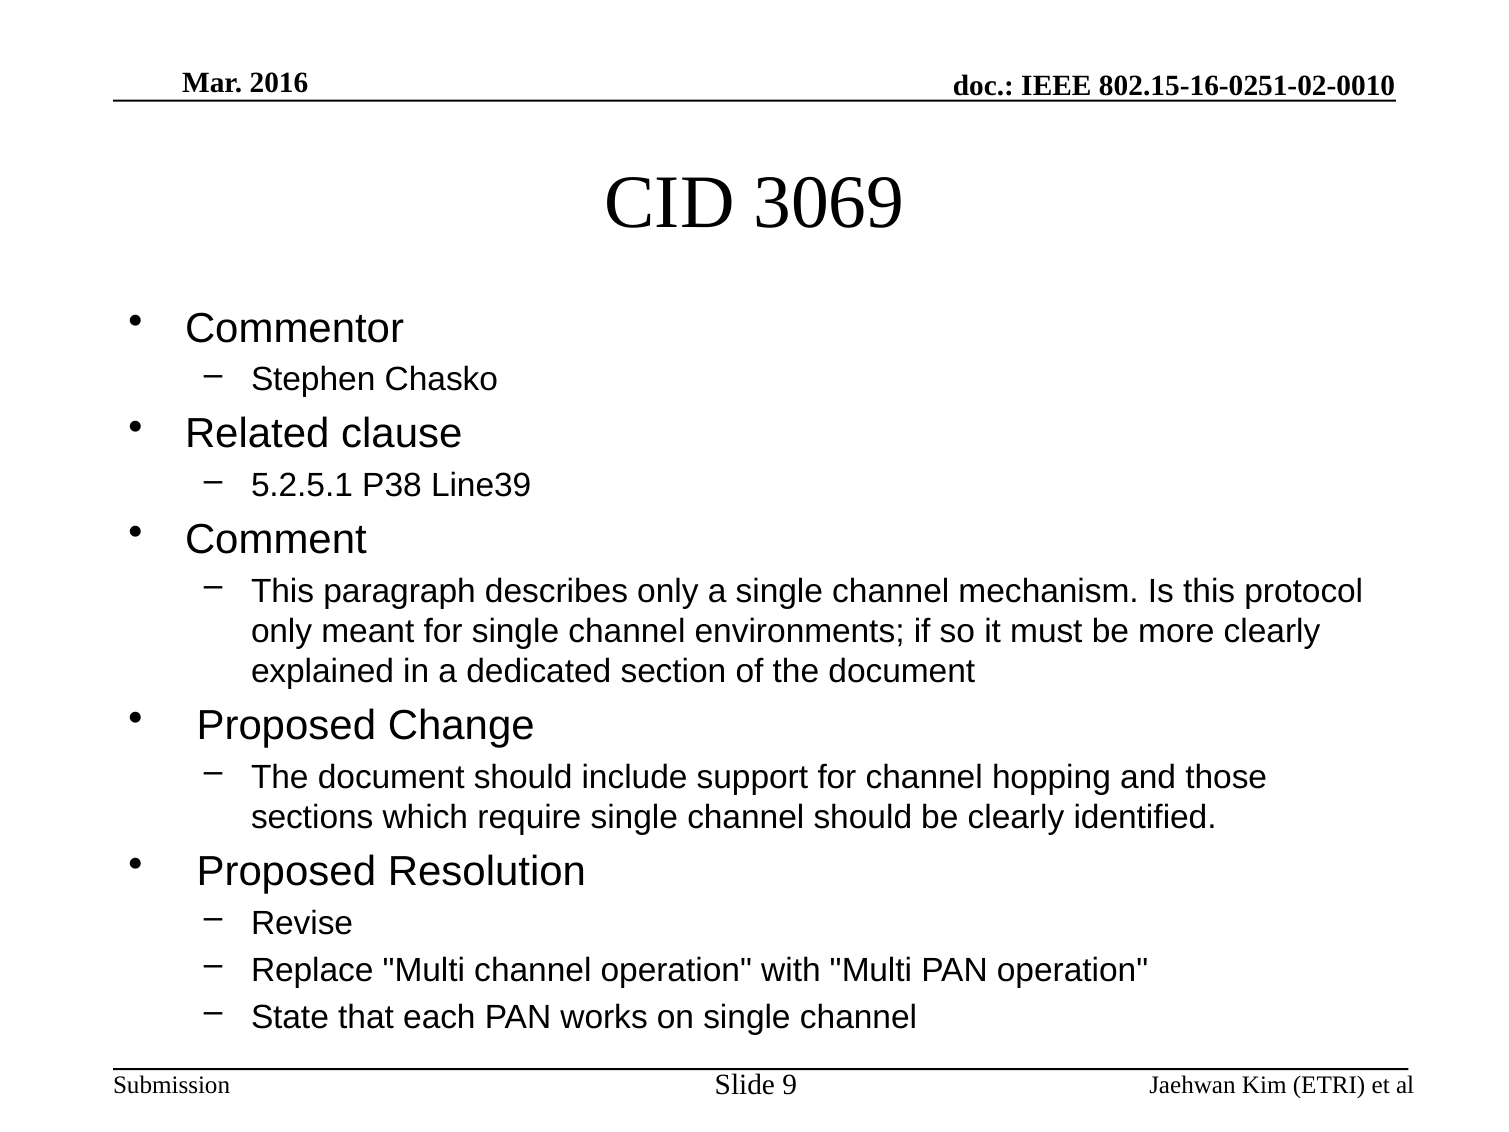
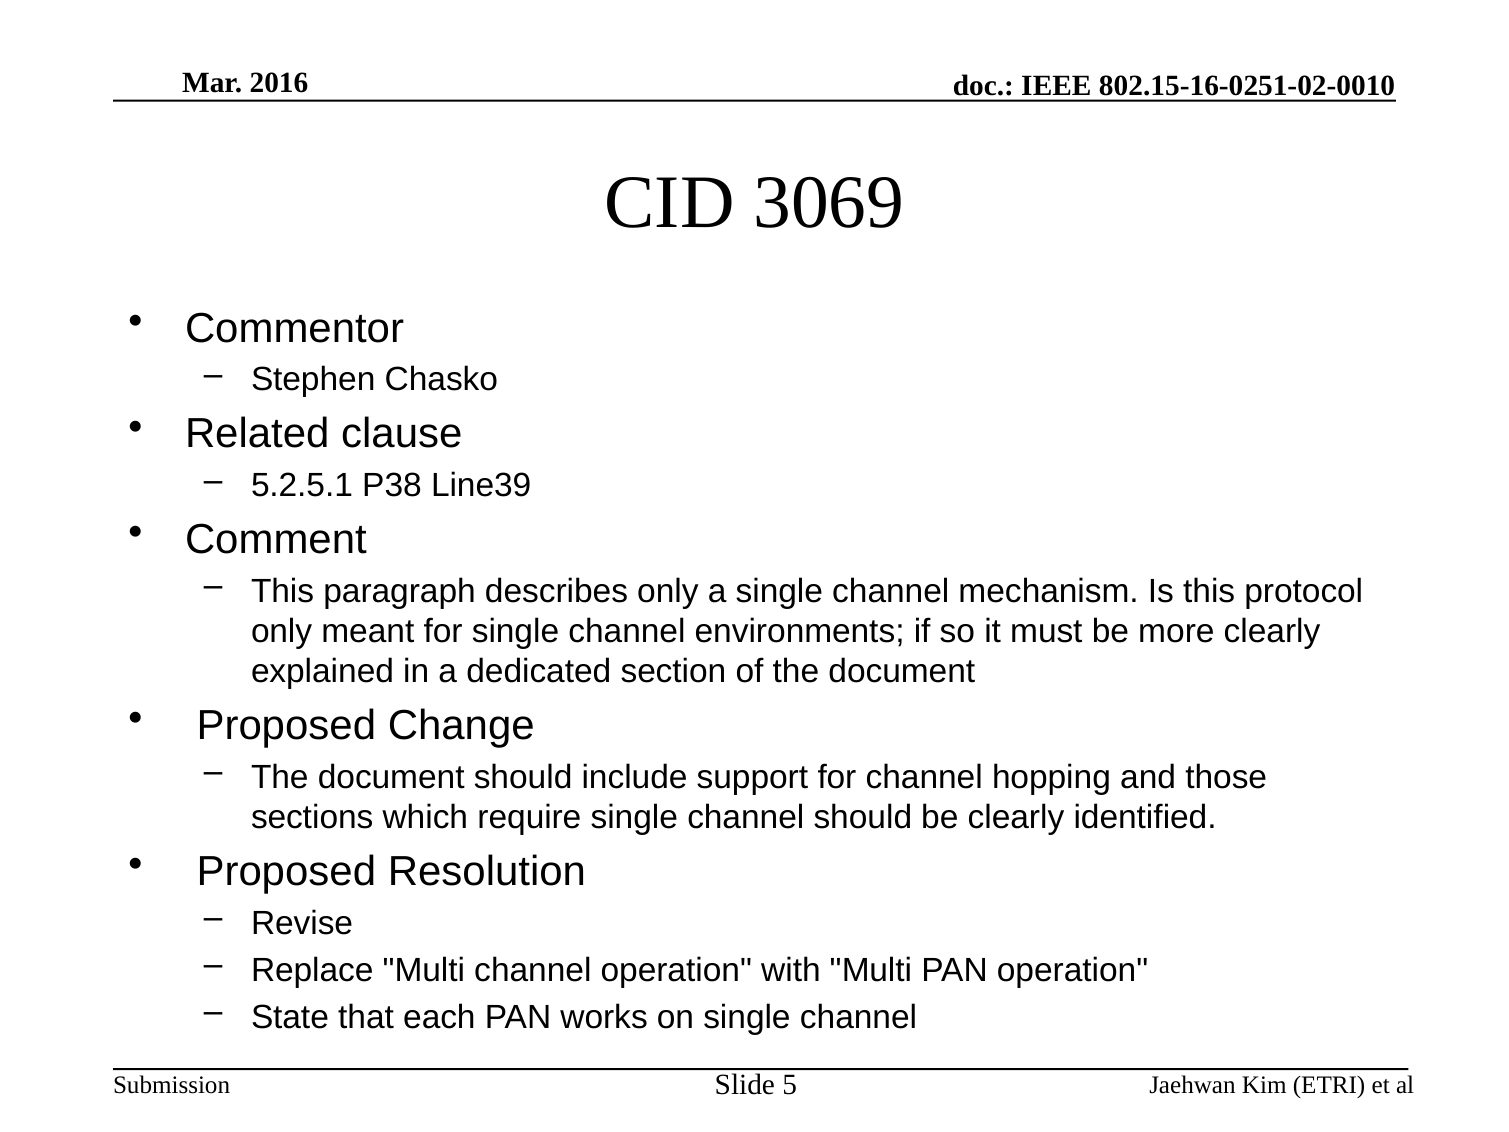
9: 9 -> 5 (790, 1085)
